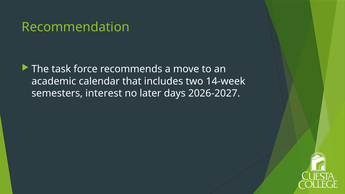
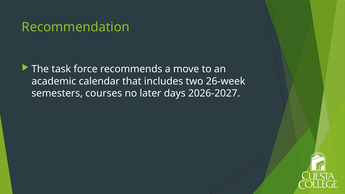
14-week: 14-week -> 26-week (226, 81)
interest: interest -> courses (104, 93)
